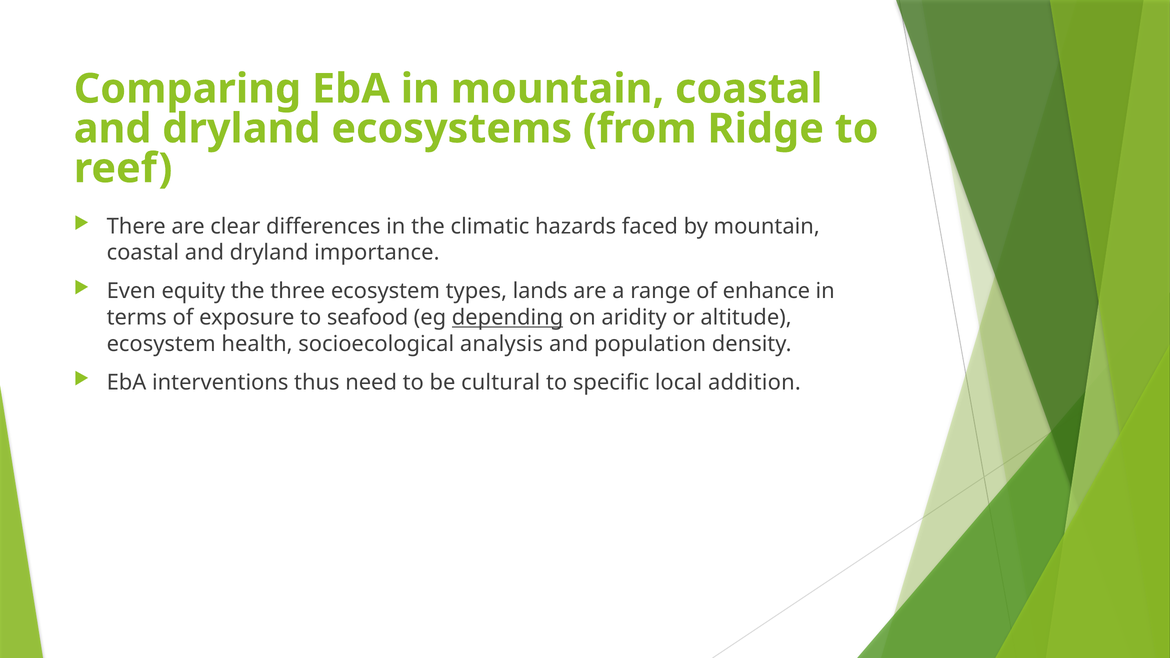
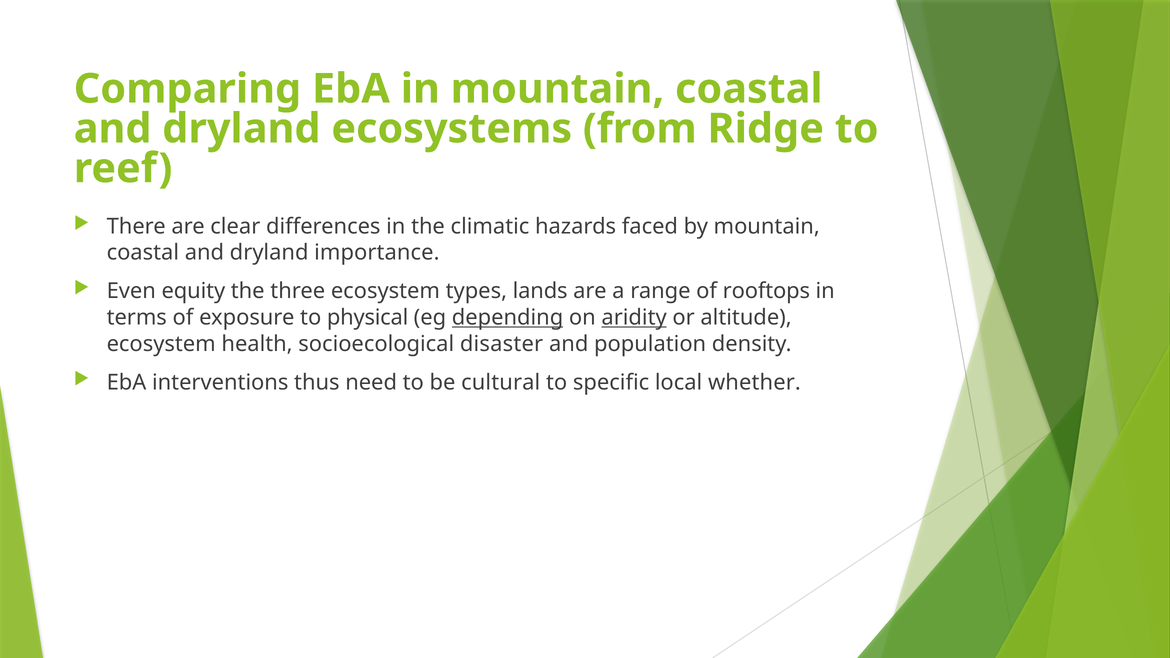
enhance: enhance -> rooftops (766, 291)
seafood: seafood -> physical (368, 318)
aridity underline: none -> present (634, 318)
analysis: analysis -> disaster (502, 344)
addition: addition -> whether (754, 382)
